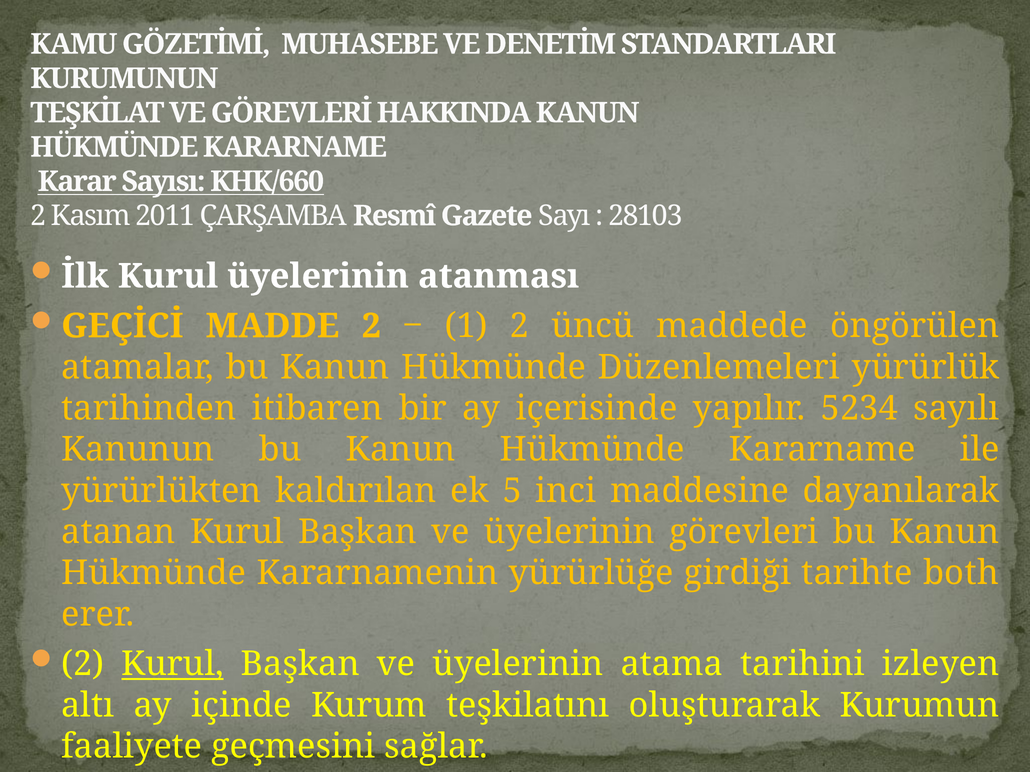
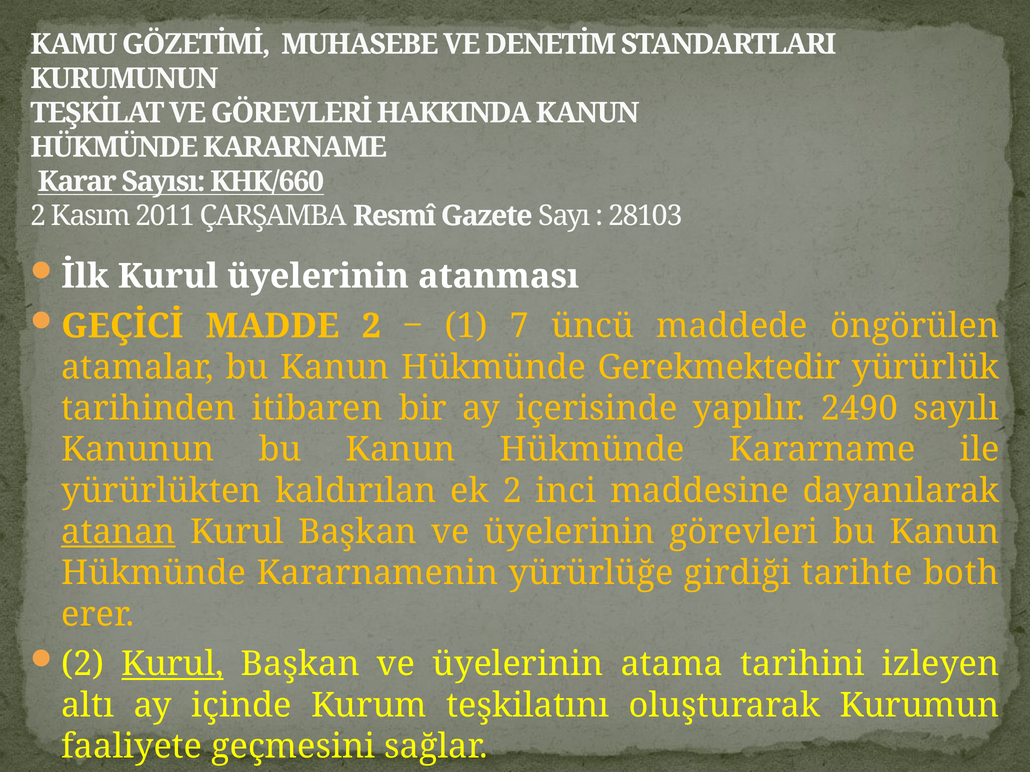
1 2: 2 -> 7 (520, 326)
Düzenlemeleri: Düzenlemeleri -> Gerekmektedir (719, 367)
5234: 5234 -> 2490 (859, 409)
ek 5: 5 -> 2 (512, 491)
atanan underline: none -> present (118, 532)
